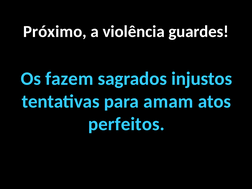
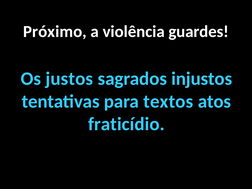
fazem: fazem -> justos (69, 79)
amam: amam -> textos (168, 101)
perfeitos: perfeitos -> fraticídio (126, 124)
